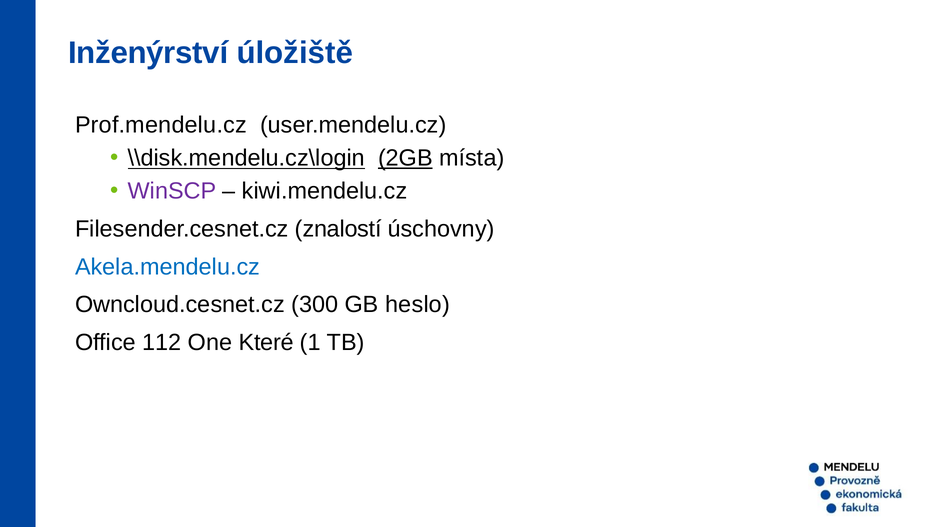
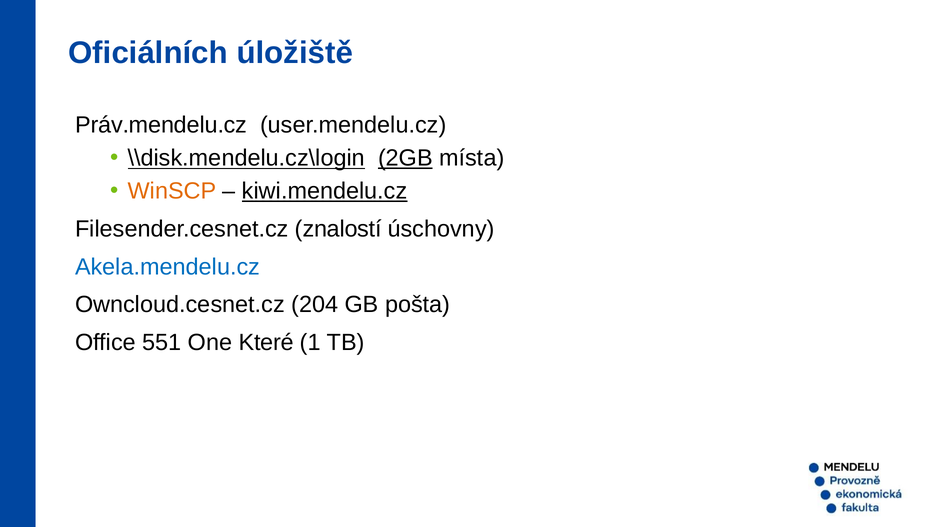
Inženýrství: Inženýrství -> Oficiálních (148, 53)
Prof.mendelu.cz: Prof.mendelu.cz -> Práv.mendelu.cz (161, 125)
WinSCP colour: purple -> orange (172, 191)
kiwi.mendelu.cz underline: none -> present (325, 191)
300: 300 -> 204 (315, 305)
heslo: heslo -> pošta (418, 305)
112: 112 -> 551 (162, 343)
